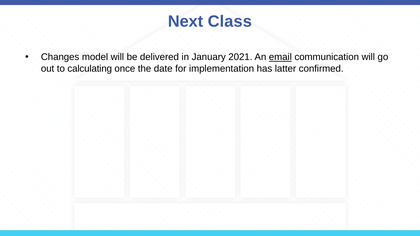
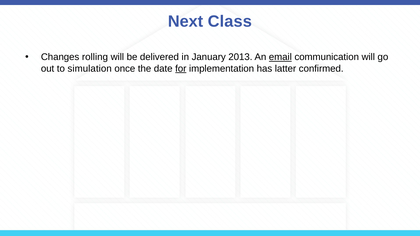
model: model -> rolling (95, 57)
2021: 2021 -> 2013 (240, 57)
calculating: calculating -> simulation (90, 69)
for underline: none -> present (181, 69)
